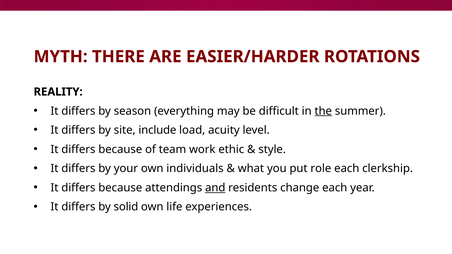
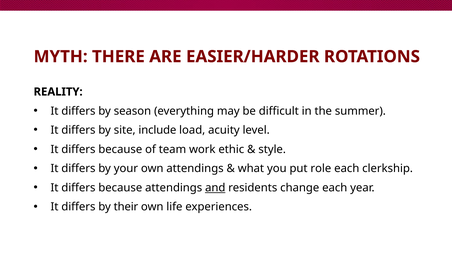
the underline: present -> none (323, 111)
own individuals: individuals -> attendings (195, 169)
solid: solid -> their (126, 207)
